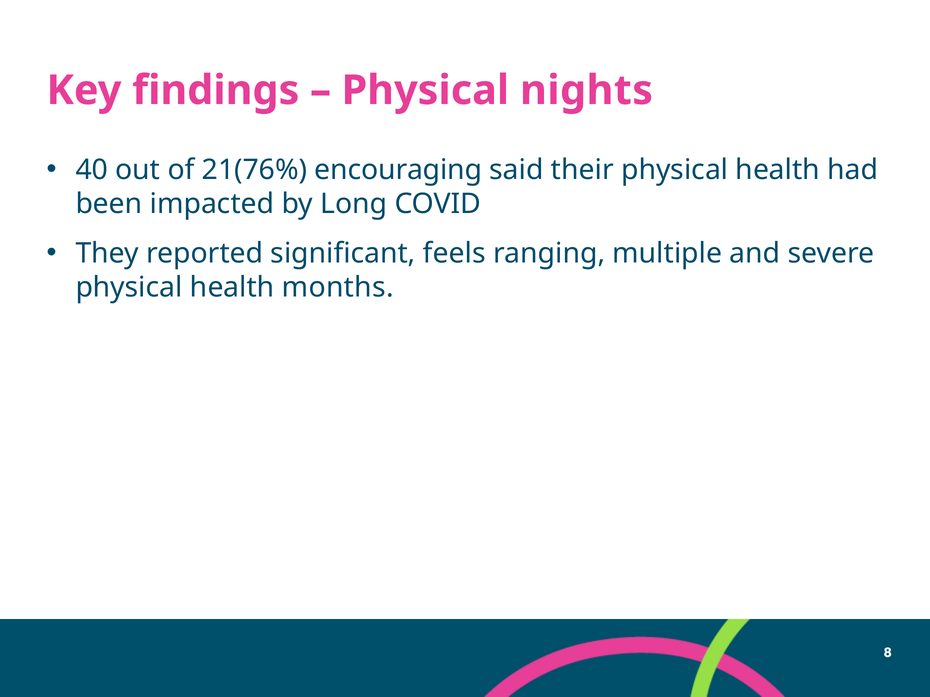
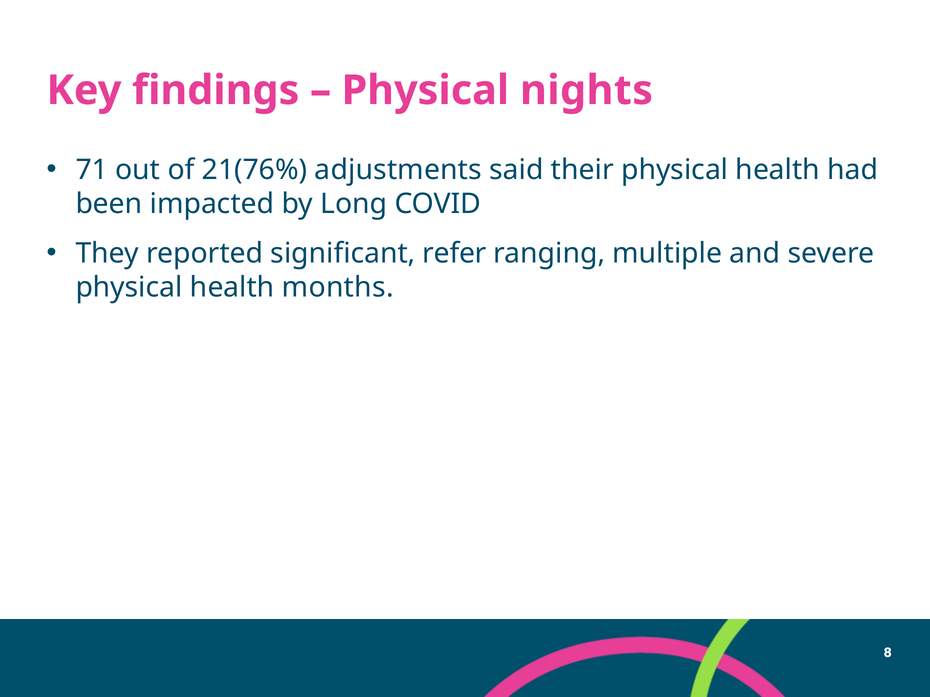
40: 40 -> 71 (92, 170)
encouraging: encouraging -> adjustments (398, 170)
feels: feels -> refer (455, 254)
